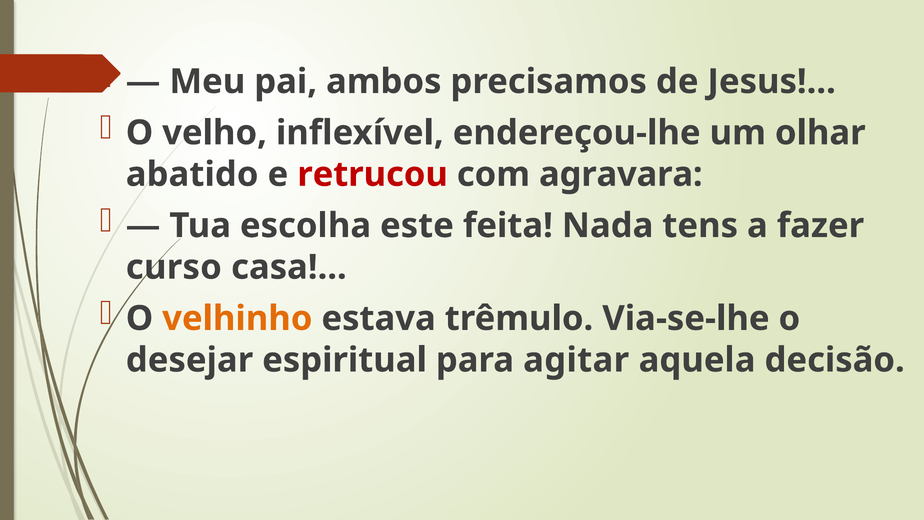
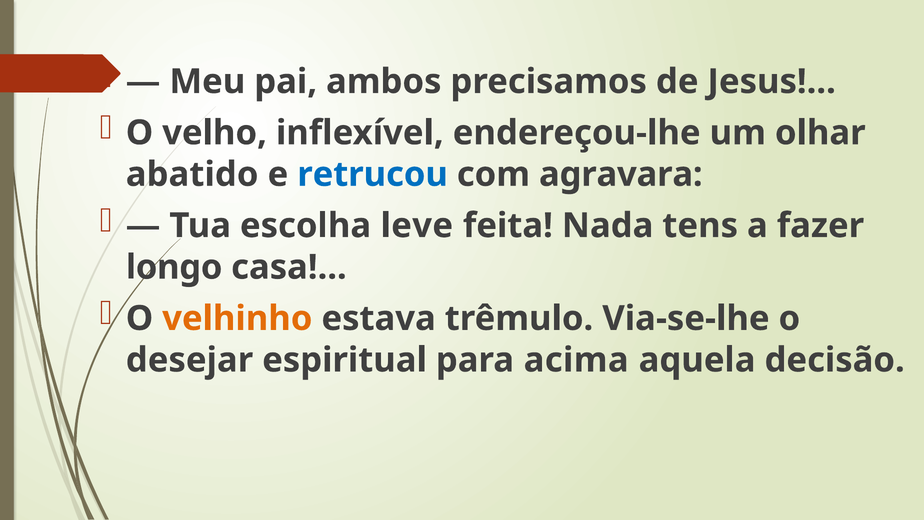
retrucou colour: red -> blue (373, 174)
este: este -> leve (417, 226)
curso: curso -> longo (174, 267)
agitar: agitar -> acima (576, 360)
